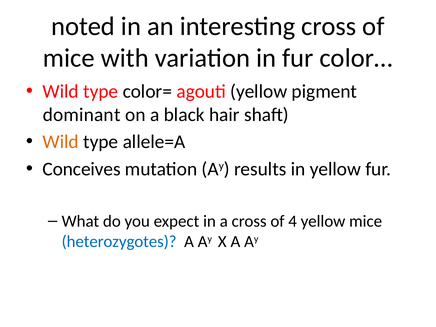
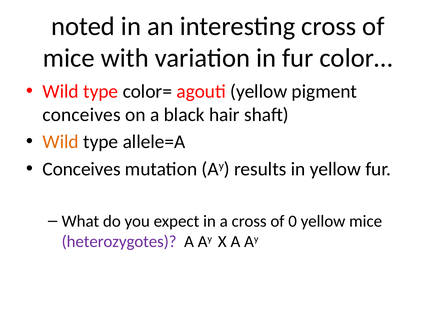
dominant: dominant -> conceives (82, 115)
4: 4 -> 0 (293, 221)
heterozygotes colour: blue -> purple (119, 242)
